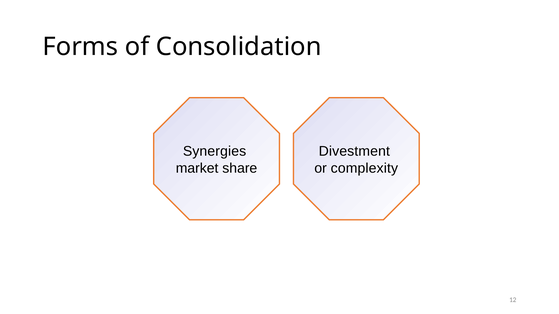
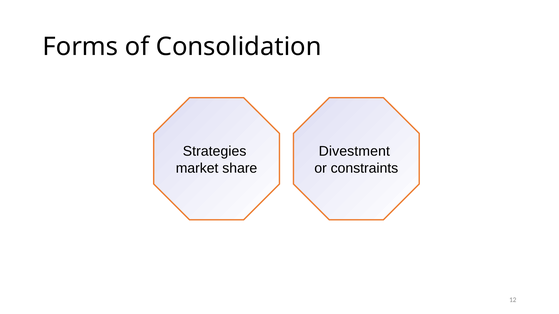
Synergies: Synergies -> Strategies (215, 152)
complexity: complexity -> constraints (364, 168)
